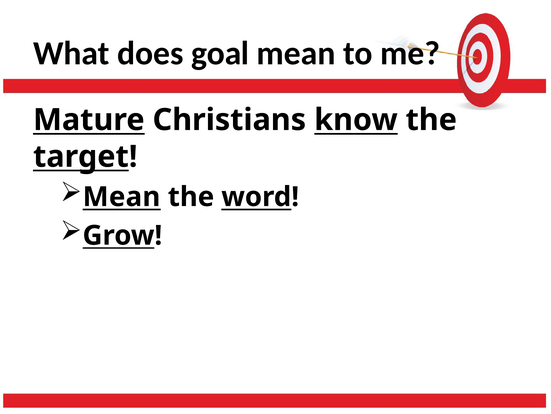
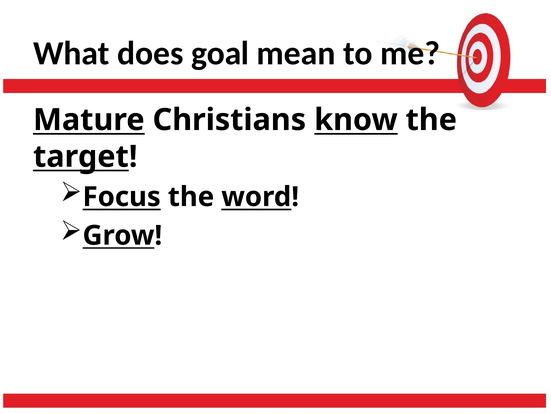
Mean: Mean -> Focus (122, 197)
